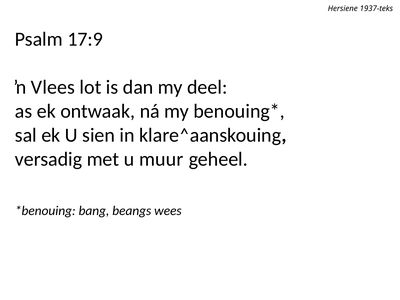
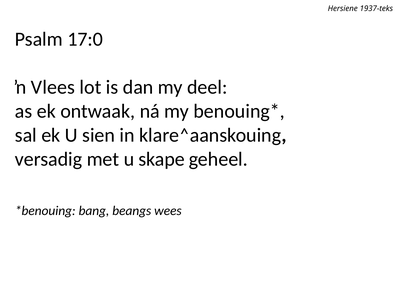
17:9: 17:9 -> 17:0 (85, 39)
muur: muur -> skape (162, 159)
